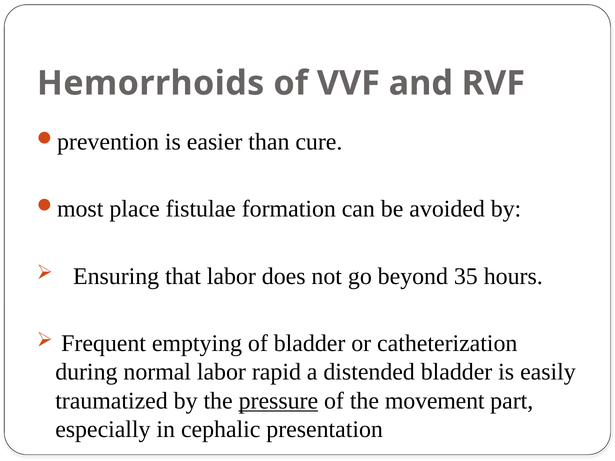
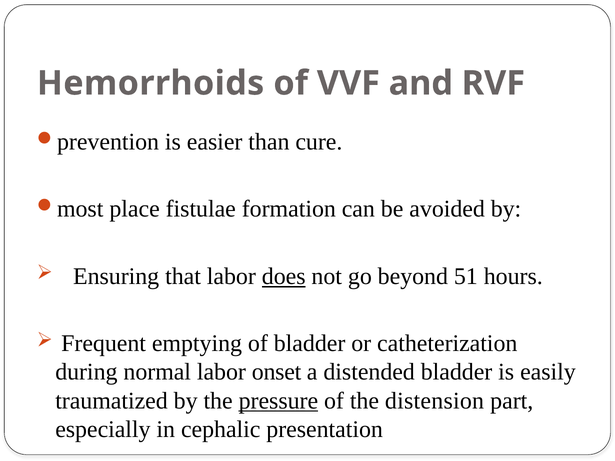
does underline: none -> present (284, 276)
35: 35 -> 51 (466, 276)
rapid: rapid -> onset (277, 372)
movement: movement -> distension (435, 401)
